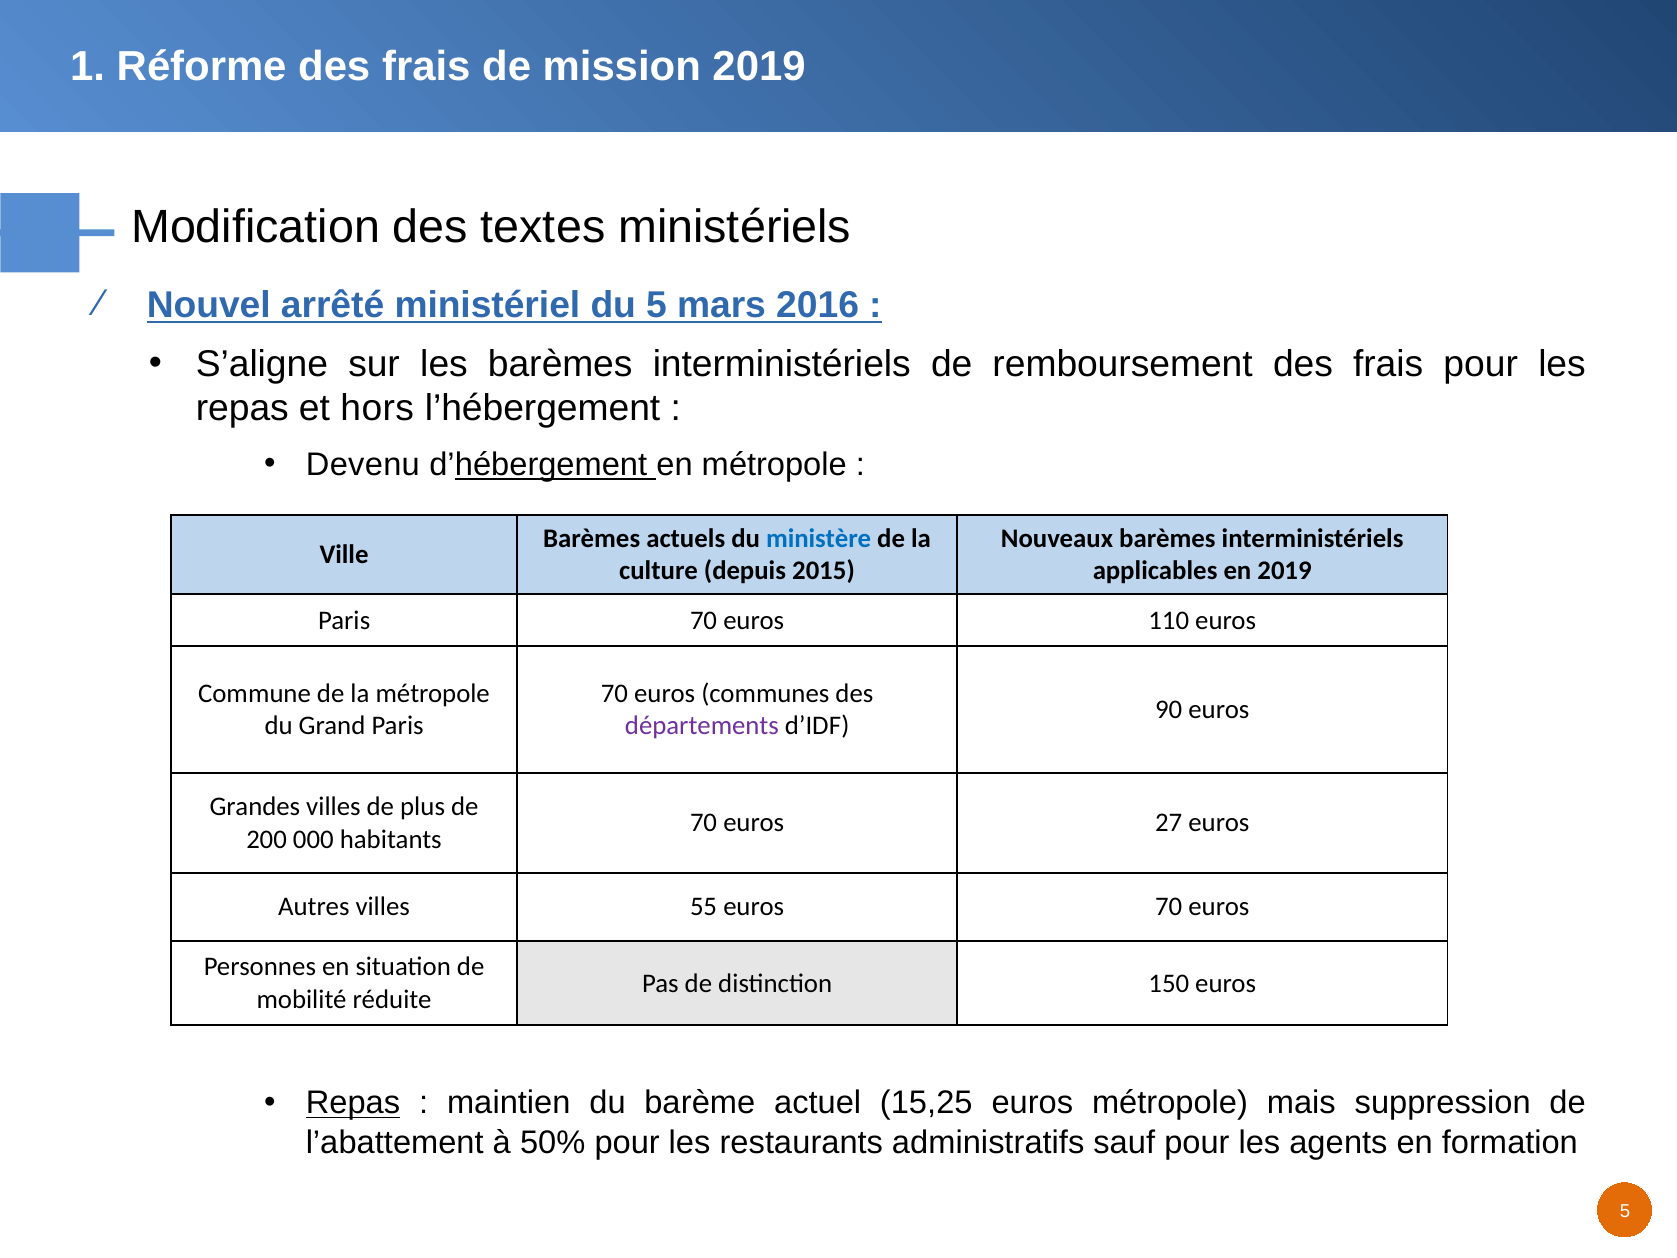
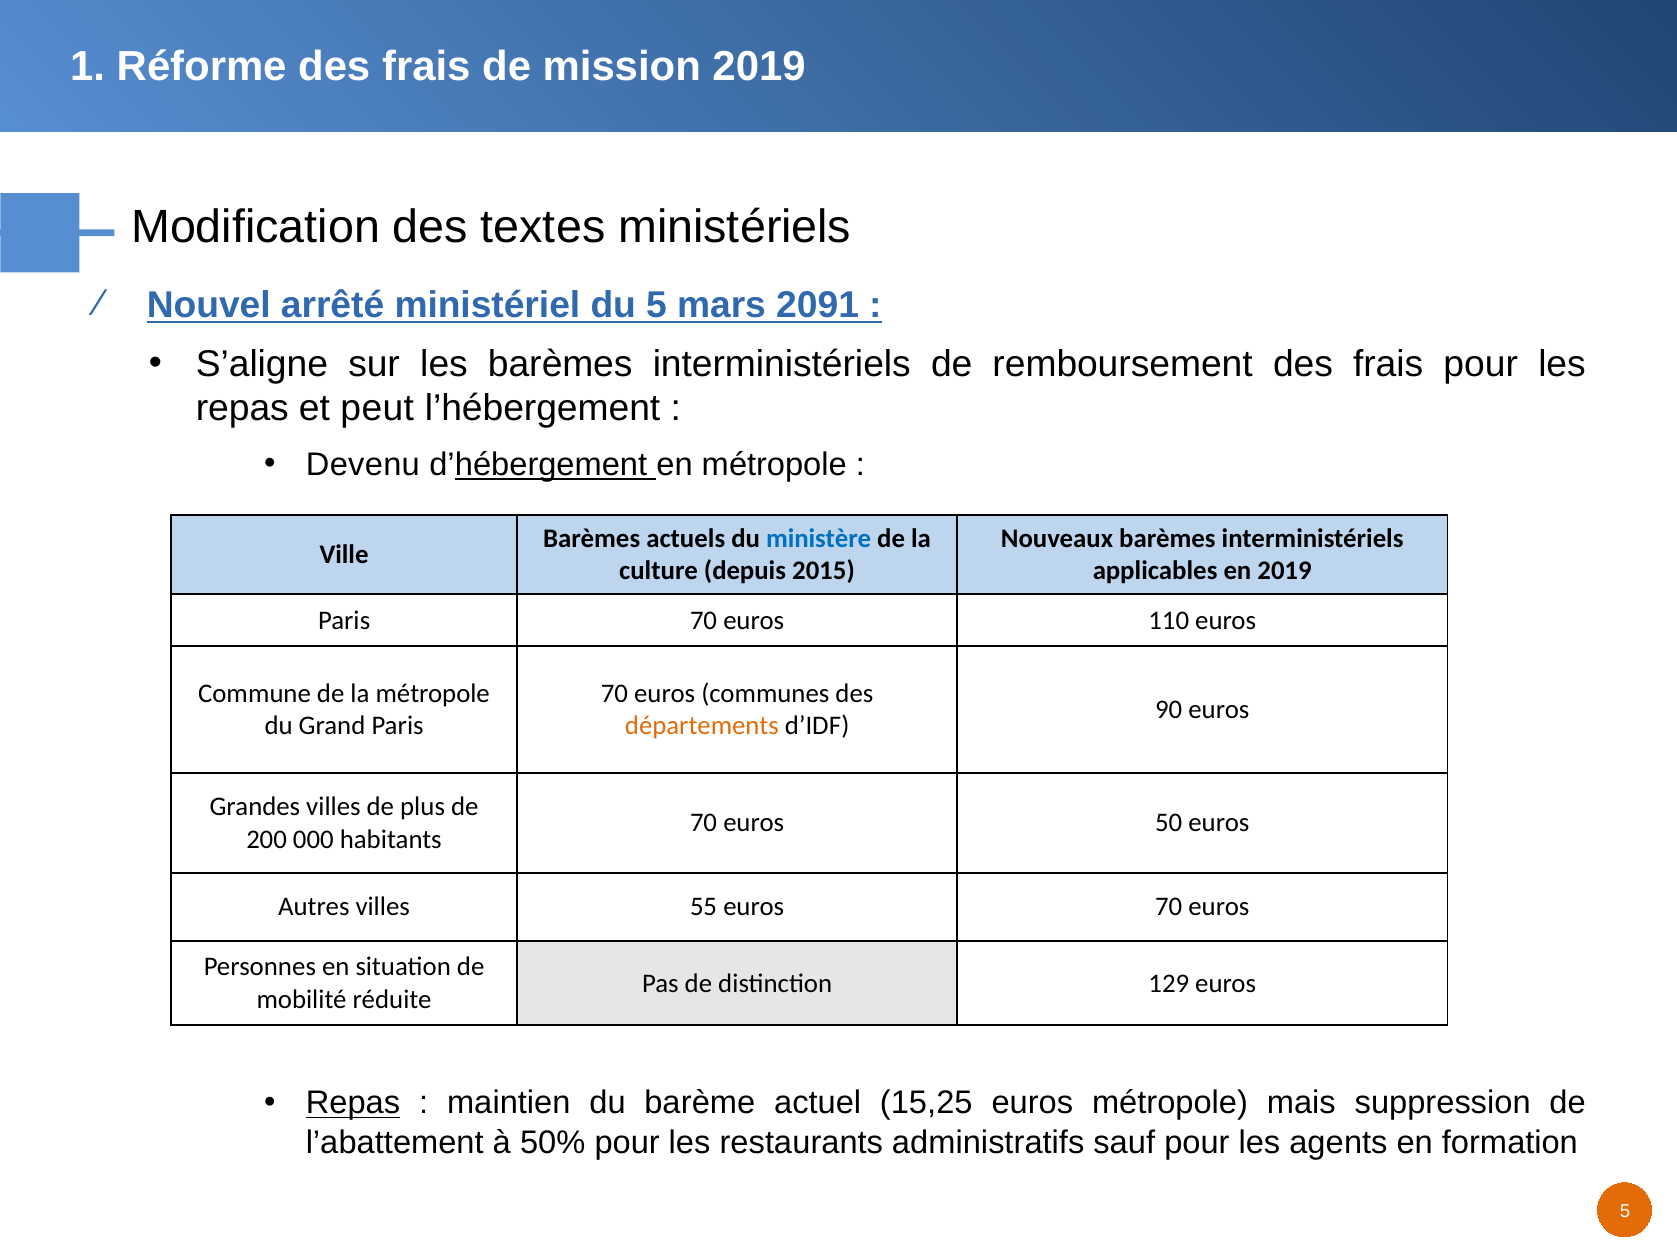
2016: 2016 -> 2091 (818, 305)
hors: hors -> peut (377, 409)
départements colour: purple -> orange (702, 726)
27: 27 -> 50 (1169, 823)
150: 150 -> 129 (1169, 983)
